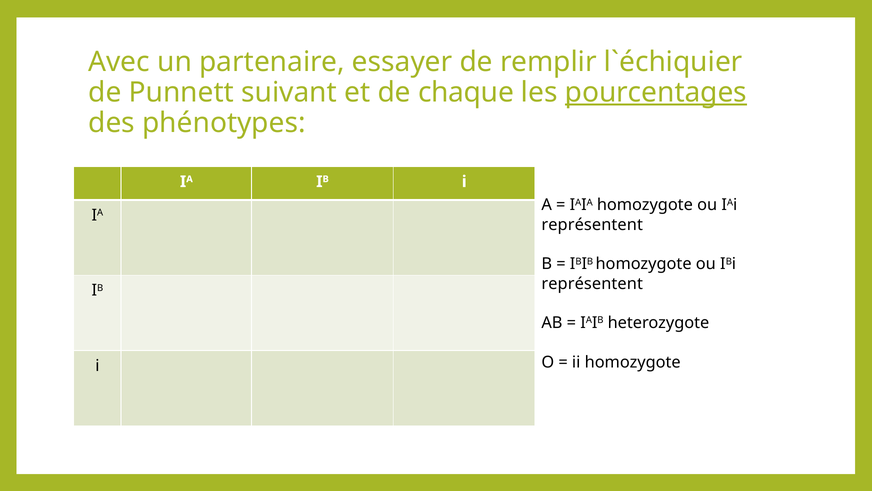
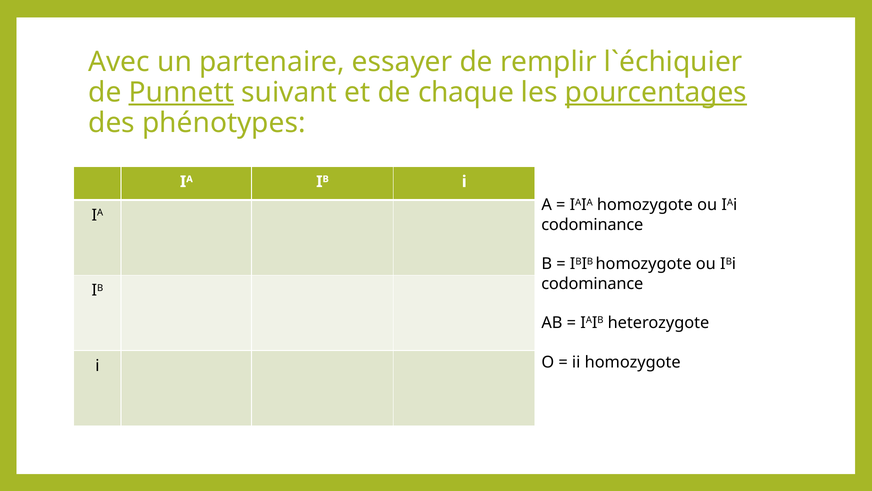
Punnett underline: none -> present (181, 92)
représentent: représentent -> codominance (592, 225)
représentent: représentent -> codominance (592, 283)
